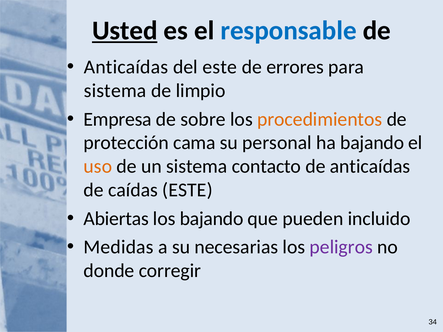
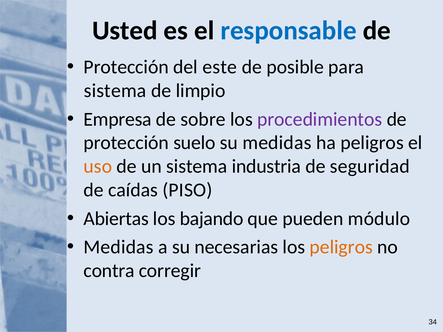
Usted underline: present -> none (125, 31)
Anticaídas: Anticaídas -> Protección (126, 67)
errores: errores -> posible (295, 67)
procedimientos colour: orange -> purple (320, 119)
cama: cama -> suelo (194, 143)
su personal: personal -> medidas (277, 143)
ha bajando: bajando -> peligros (372, 143)
contacto: contacto -> industria (266, 167)
de anticaídas: anticaídas -> seguridad (370, 167)
caídas ESTE: ESTE -> PISO (187, 190)
incluido: incluido -> módulo (379, 219)
peligros colour: purple -> orange (341, 247)
donde: donde -> contra (109, 271)
